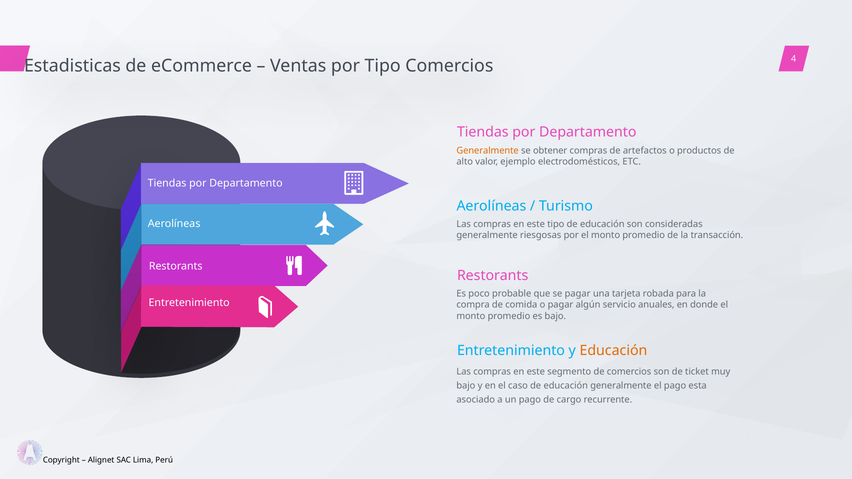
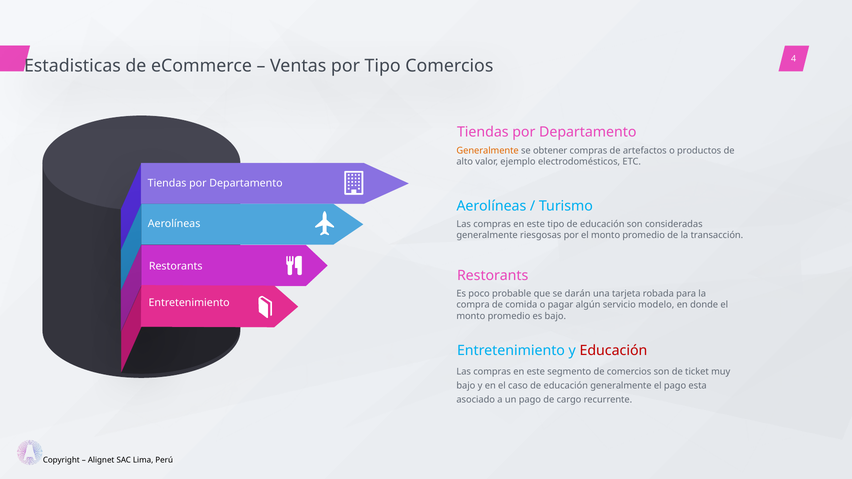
se pagar: pagar -> darán (578, 294)
anuales: anuales -> modelo (656, 305)
Educación colour: orange -> red (613, 351)
